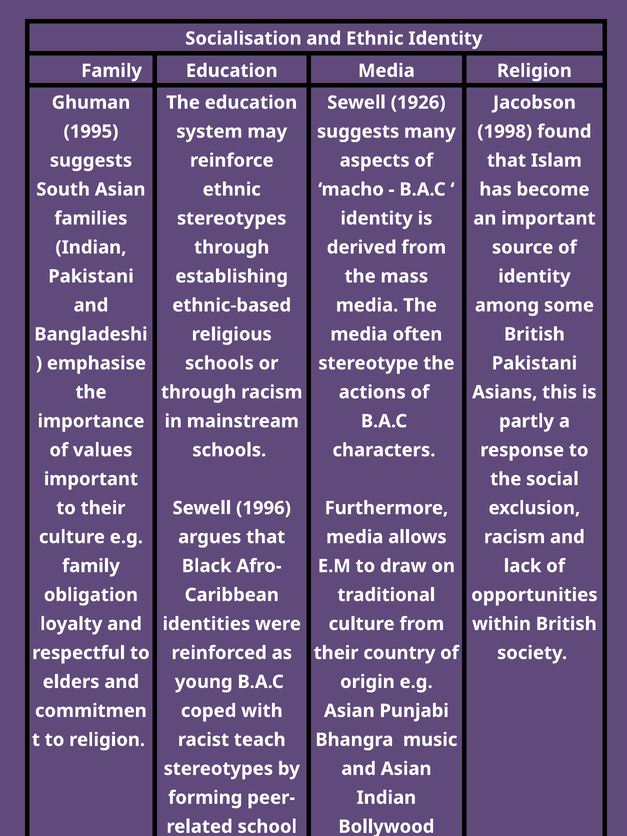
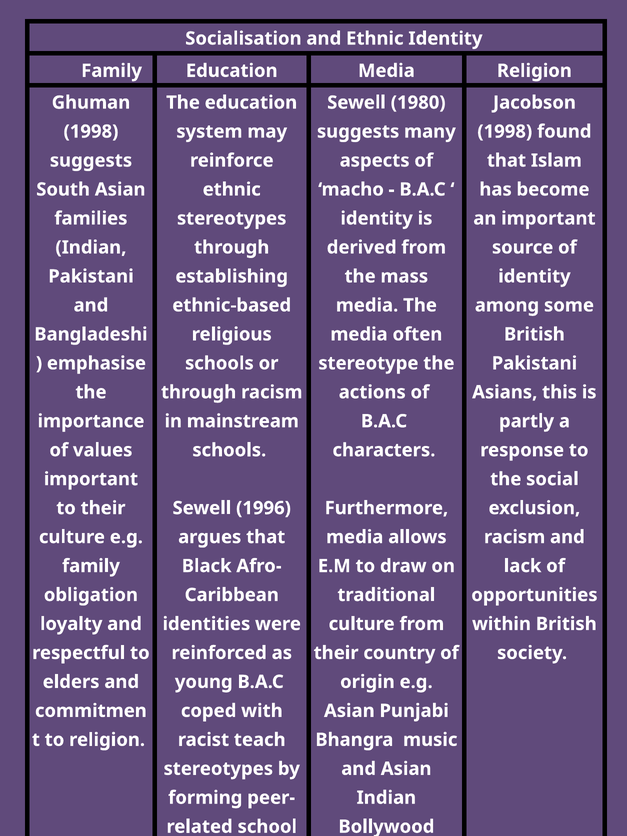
1926: 1926 -> 1980 (418, 103)
1995: 1995 -> 1998 (91, 132)
